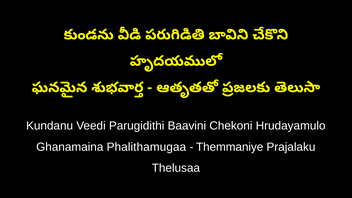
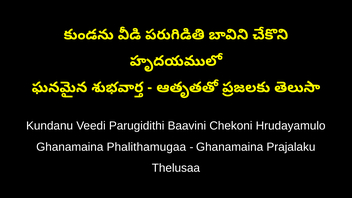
Themmaniye: Themmaniye -> Ghanamaina (230, 147)
